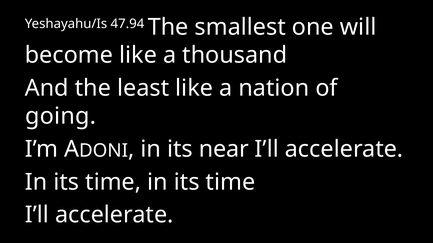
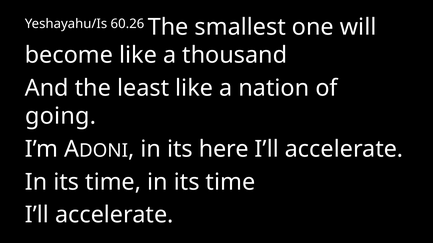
47.94: 47.94 -> 60.26 (127, 24)
near: near -> here (224, 149)
